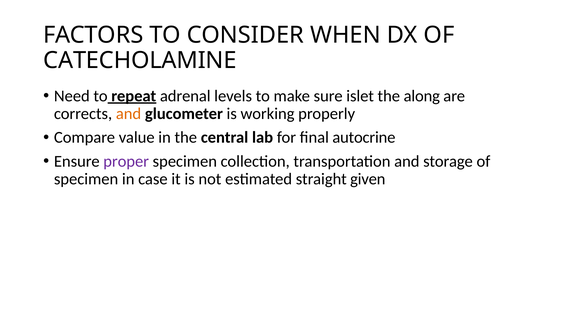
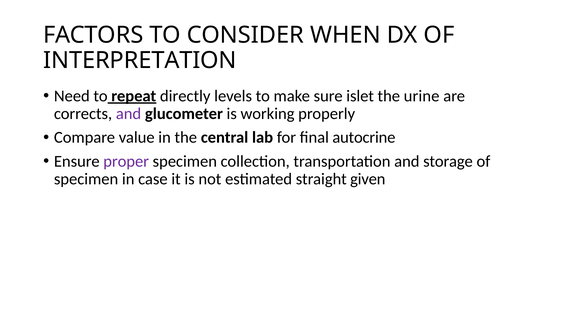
CATECHOLAMINE: CATECHOLAMINE -> INTERPRETATION (140, 60)
adrenal: adrenal -> directly (185, 96)
along: along -> urine (422, 96)
and colour: orange -> purple (129, 114)
